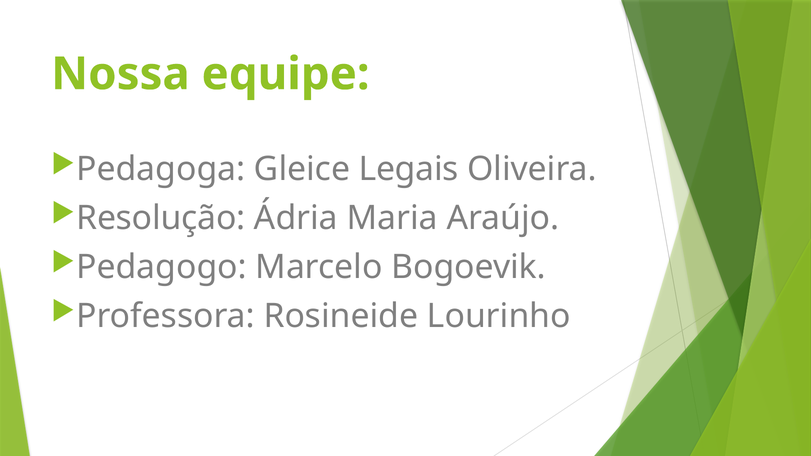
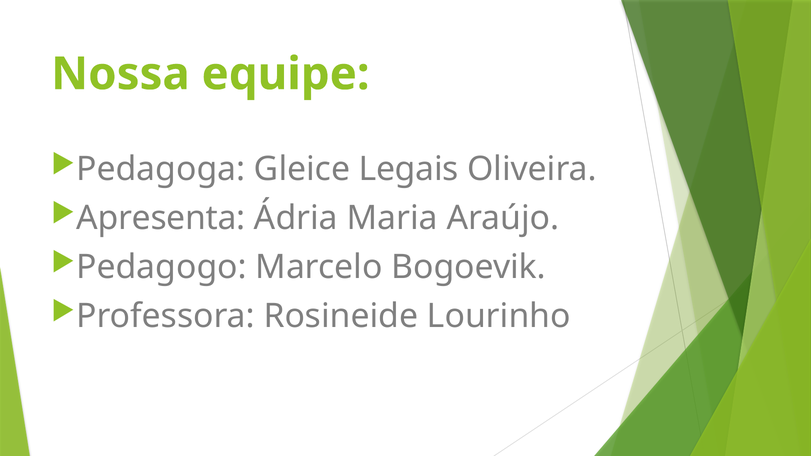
Resolução: Resolução -> Apresenta (161, 218)
